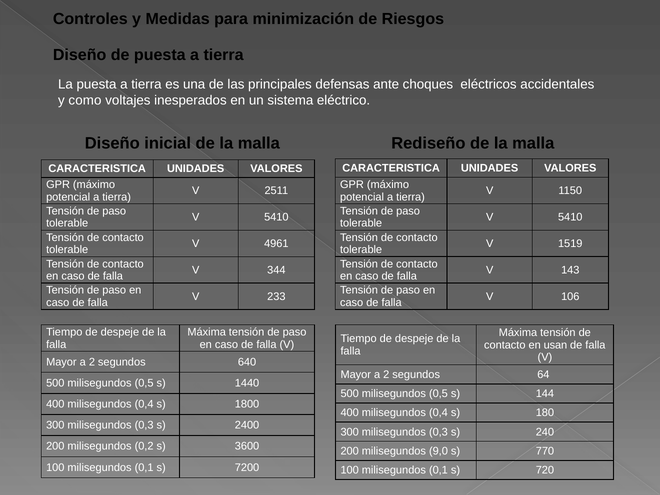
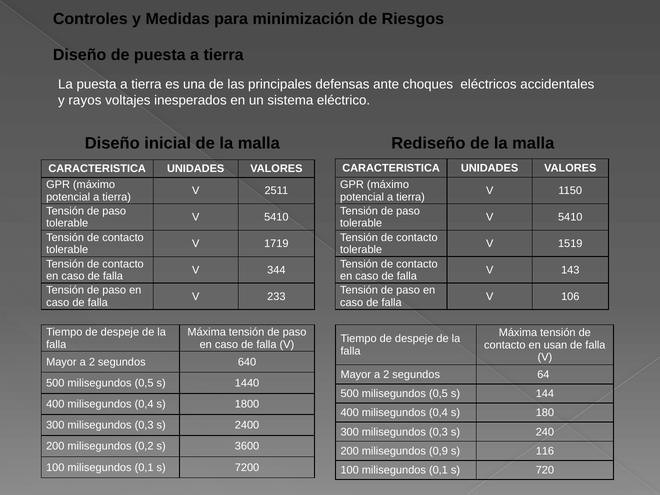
como: como -> rayos (85, 100)
4961: 4961 -> 1719 (276, 244)
9,0: 9,0 -> 0,9 (438, 451)
770: 770 -> 116 (545, 451)
